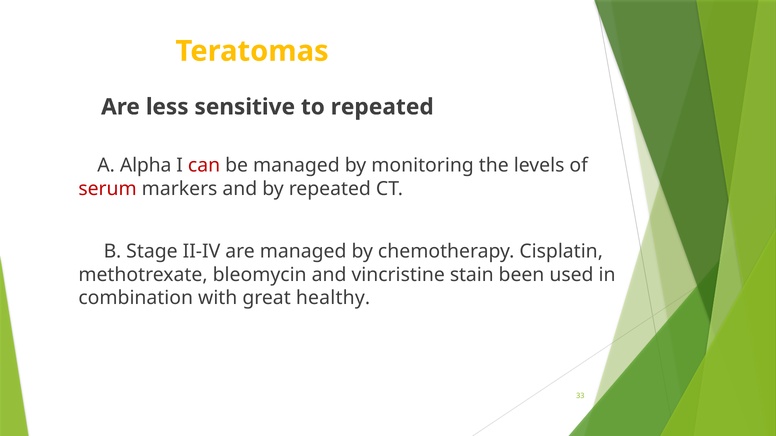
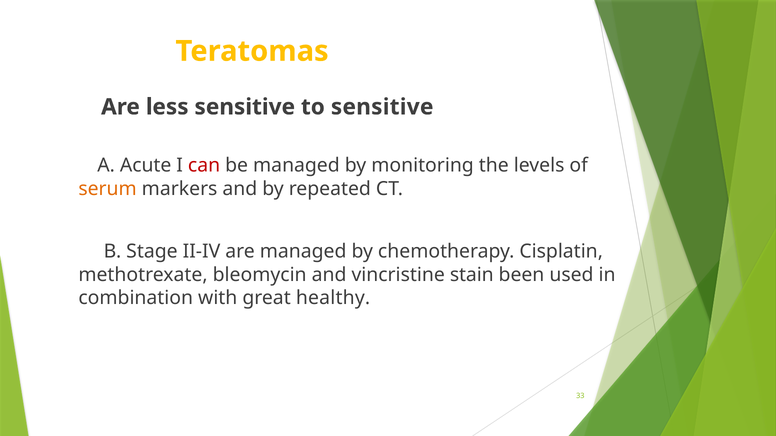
to repeated: repeated -> sensitive (382, 107)
Alpha: Alpha -> Acute (146, 166)
serum colour: red -> orange (108, 189)
